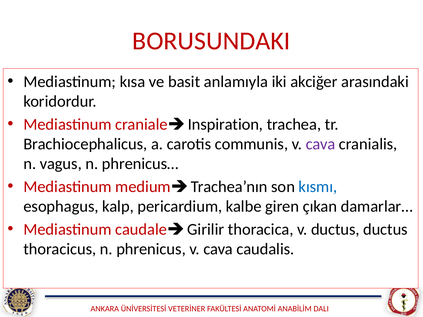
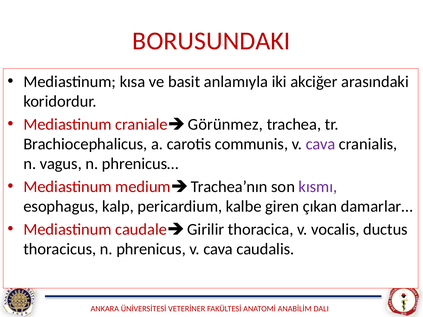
Inspiration: Inspiration -> Görünmez (225, 124)
kısmı colour: blue -> purple (318, 187)
v ductus: ductus -> vocalis (335, 230)
